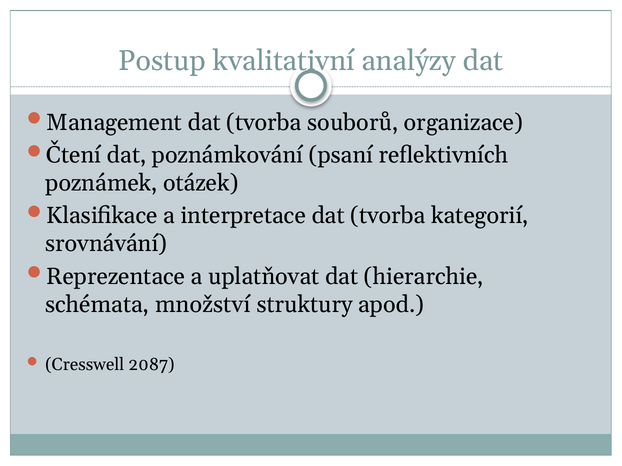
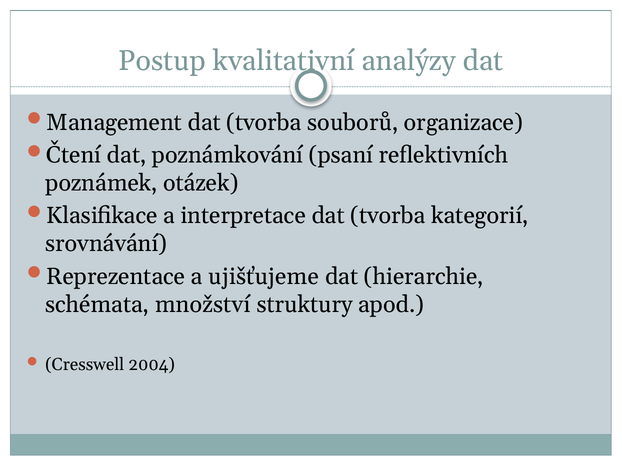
uplatňovat: uplatňovat -> ujišťujeme (264, 277)
2087: 2087 -> 2004 (152, 365)
